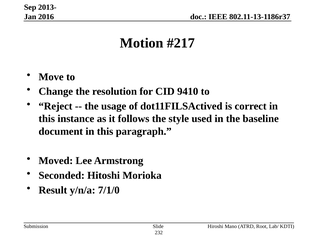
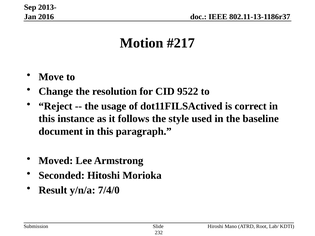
9410: 9410 -> 9522 (188, 92)
7/1/0: 7/1/0 -> 7/4/0 (109, 190)
